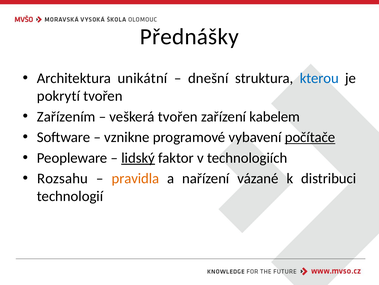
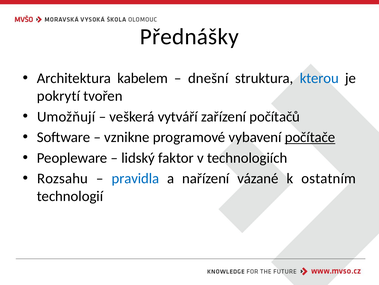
unikátní: unikátní -> kabelem (143, 78)
Zařízením: Zařízením -> Umožňují (66, 116)
veškerá tvořen: tvořen -> vytváří (178, 116)
kabelem: kabelem -> počítačů (275, 116)
lidský underline: present -> none (138, 158)
pravidla colour: orange -> blue (135, 178)
distribuci: distribuci -> ostatním (329, 178)
